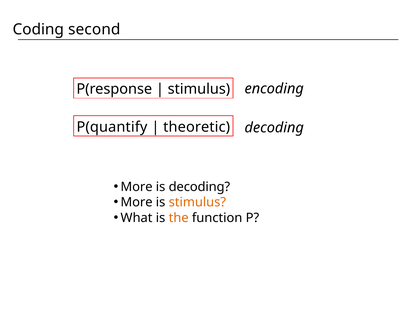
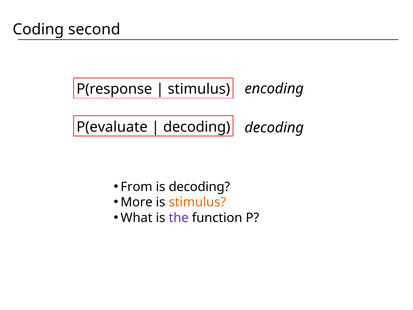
P(quantify: P(quantify -> P(evaluate (112, 127)
theoretic: theoretic -> decoding (197, 127)
More: More -> From (137, 187)
the colour: orange -> purple (179, 218)
